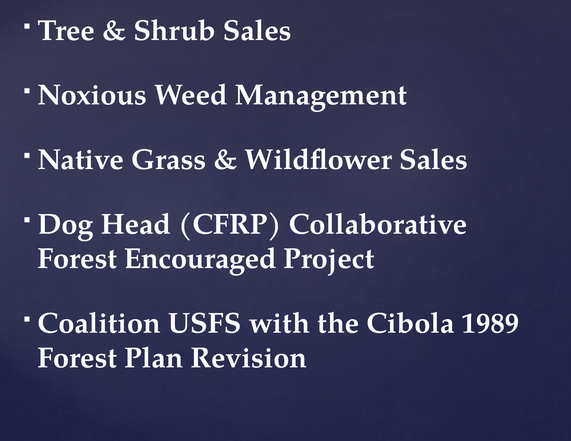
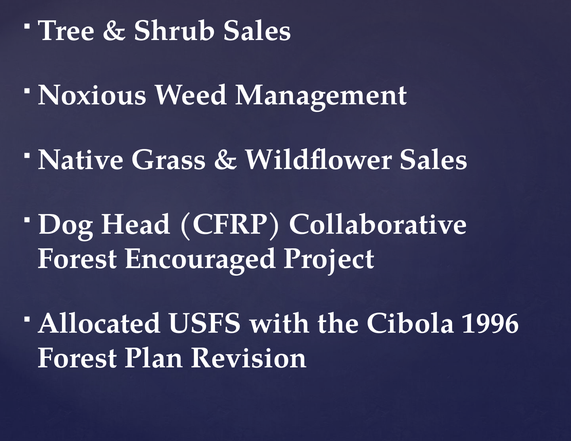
Coalition: Coalition -> Allocated (99, 323)
1989: 1989 -> 1996 (490, 323)
